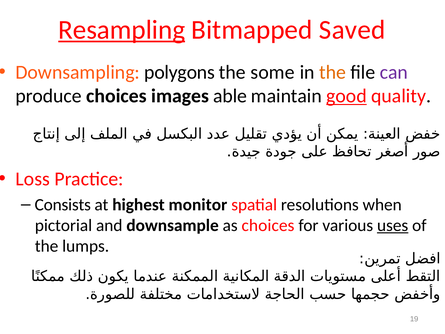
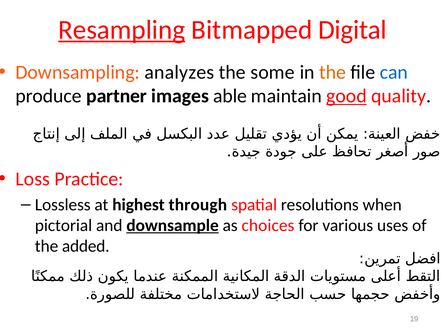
Saved: Saved -> Digital (353, 30)
polygons: polygons -> analyzes (179, 72)
can colour: purple -> blue (394, 72)
produce choices: choices -> partner (117, 96)
Consists: Consists -> Lossless (63, 205)
monitor: monitor -> through (198, 205)
downsample underline: none -> present (173, 225)
uses underline: present -> none (393, 225)
lumps: lumps -> added (86, 246)
